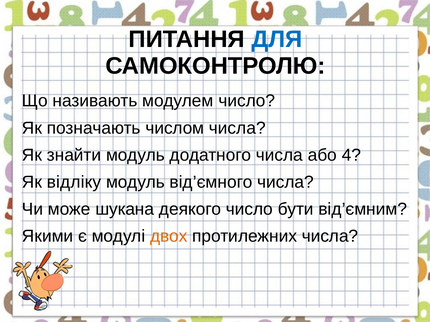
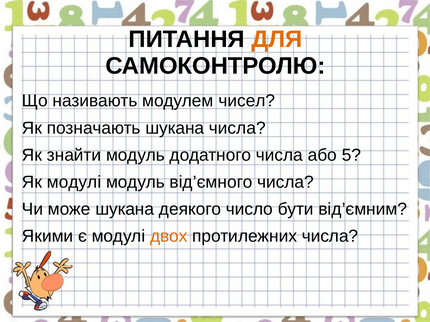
ДЛЯ colour: blue -> orange (277, 39)
модулем число: число -> чисел (247, 101)
позначають числом: числом -> шукана (175, 128)
4: 4 -> 5 (351, 155)
Як відліку: відліку -> модулі (74, 182)
